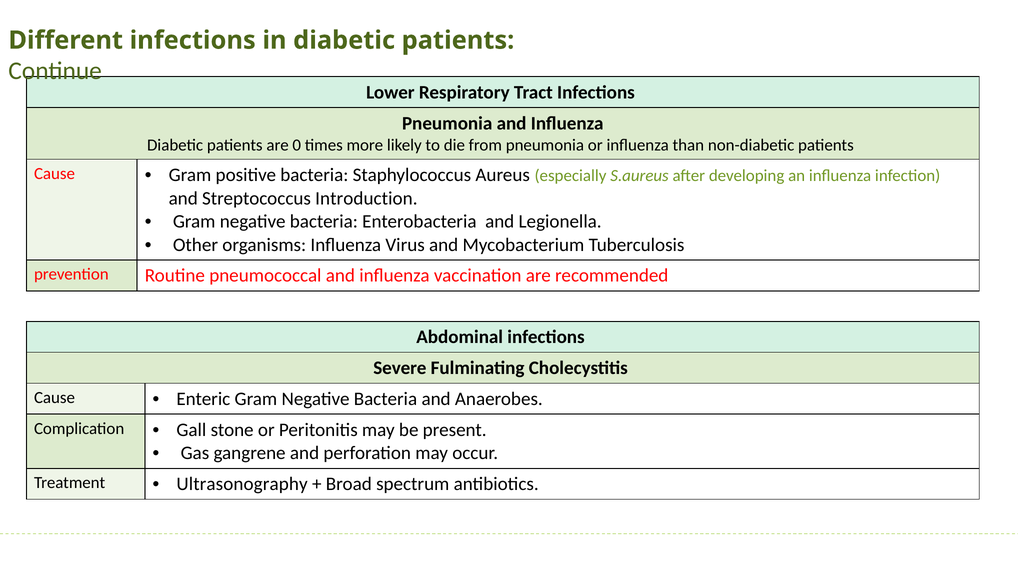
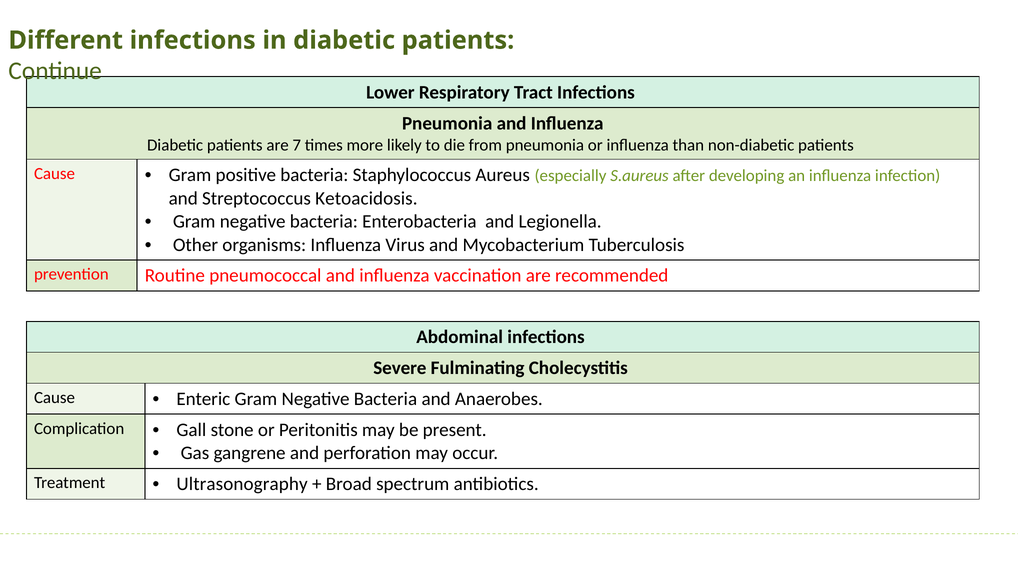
0: 0 -> 7 (297, 145)
Introduction: Introduction -> Ketoacidosis (366, 198)
